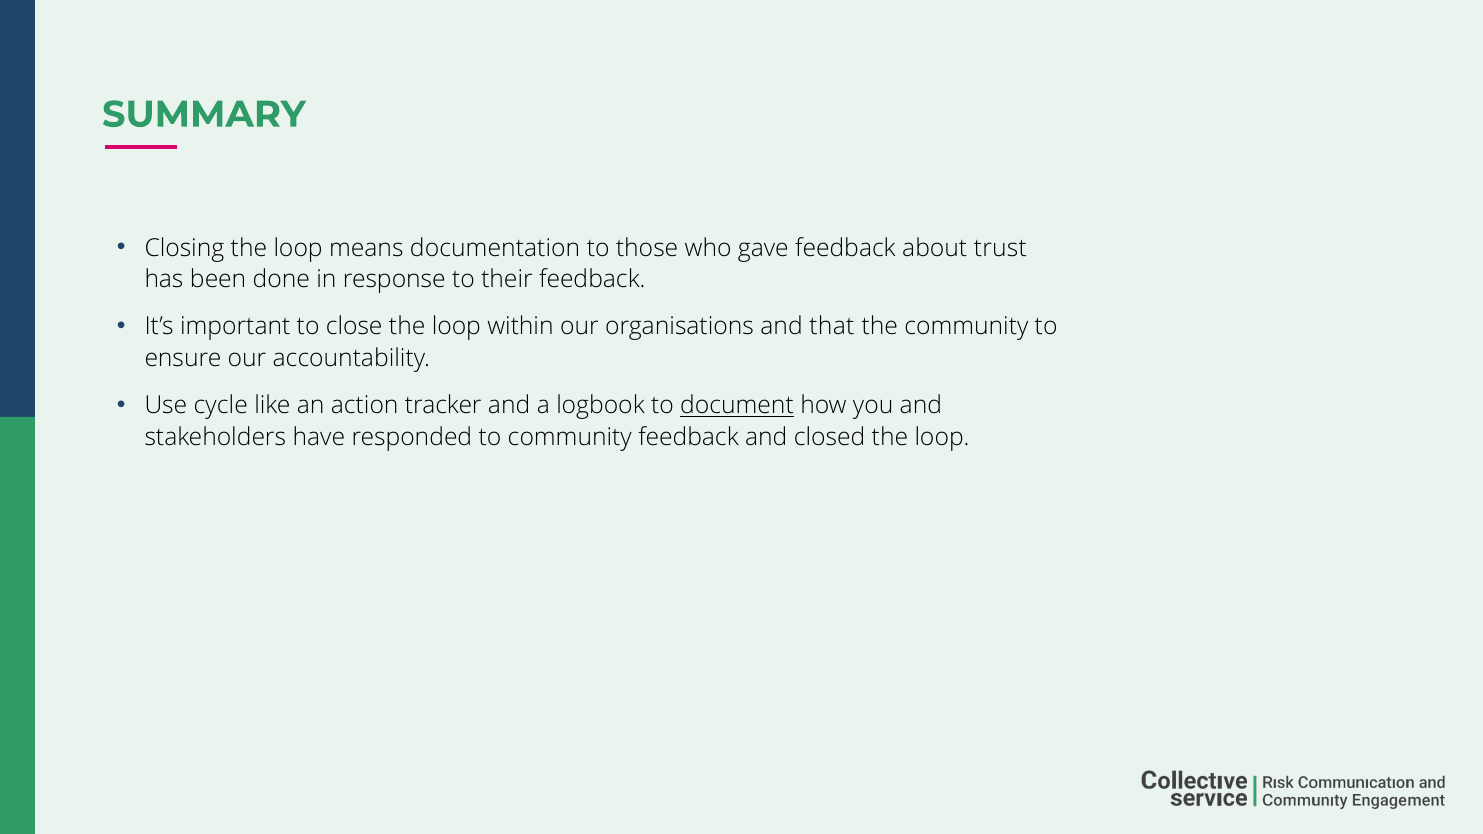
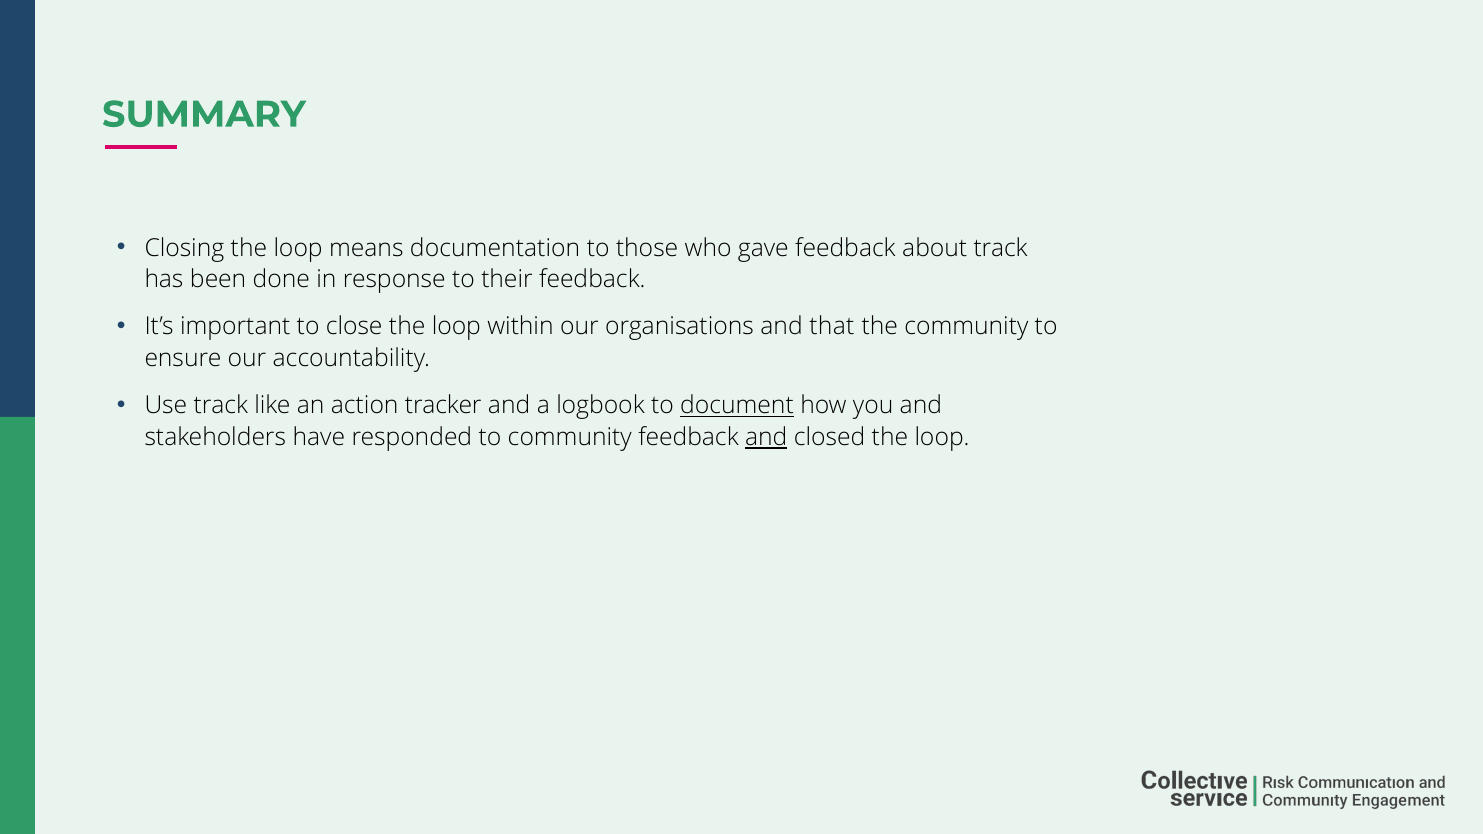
about trust: trust -> track (1001, 248)
Use cycle: cycle -> track (221, 406)
and underline: none -> present (766, 438)
